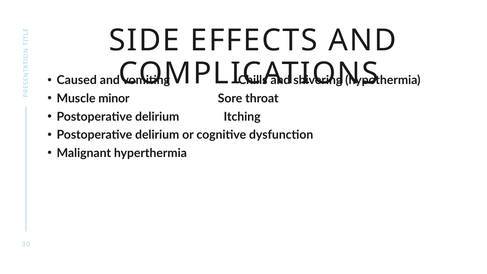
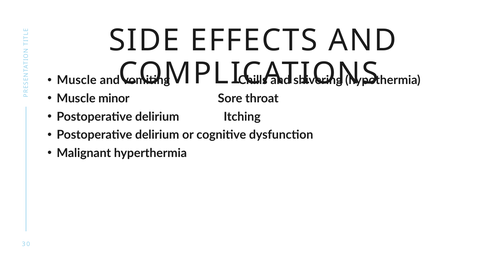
Caused: Caused -> Muscle (77, 80)
